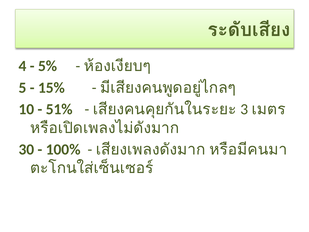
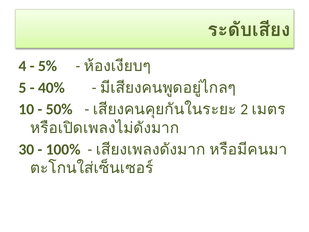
15%: 15% -> 40% (51, 88)
51%: 51% -> 50% (59, 109)
3: 3 -> 2 (244, 109)
